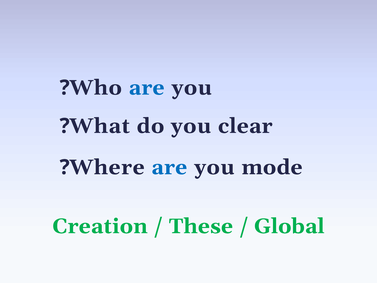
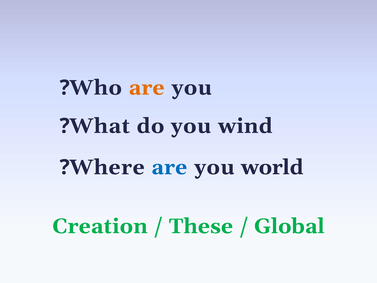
are colour: blue -> orange (147, 88)
clear: clear -> wind (245, 126)
mode: mode -> world (272, 167)
